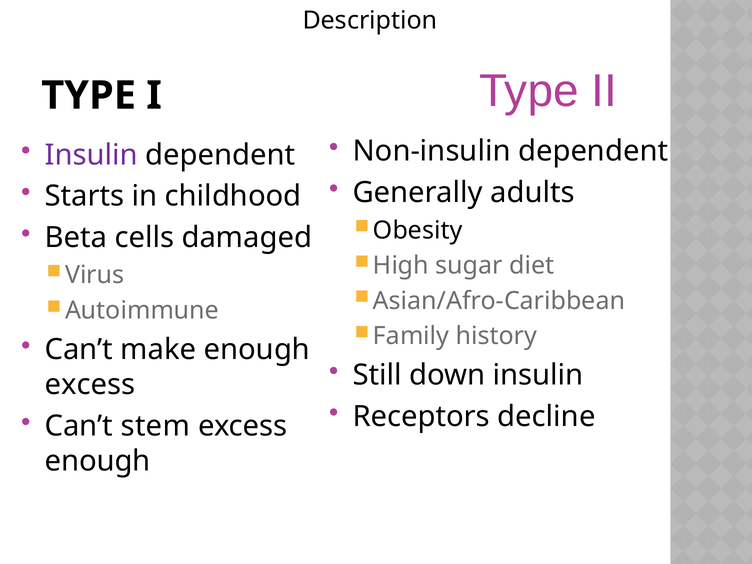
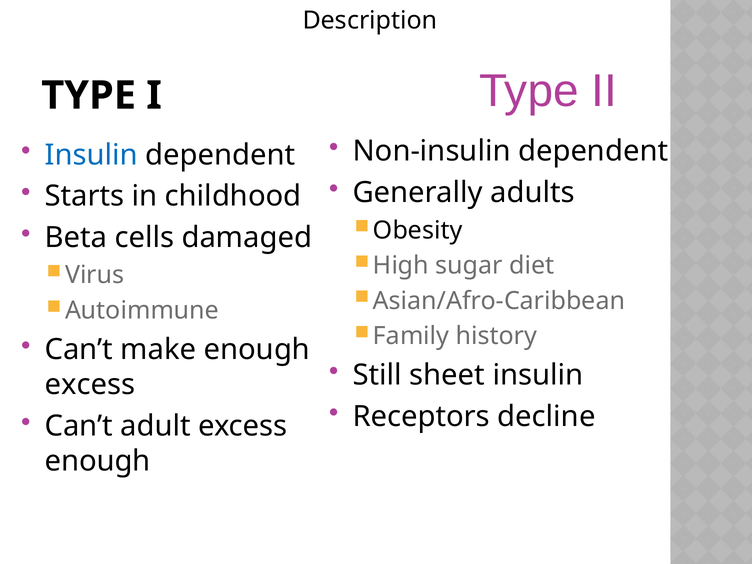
Insulin colour: purple -> blue (91, 155)
down: down -> sheet (447, 375)
stem: stem -> adult (156, 426)
